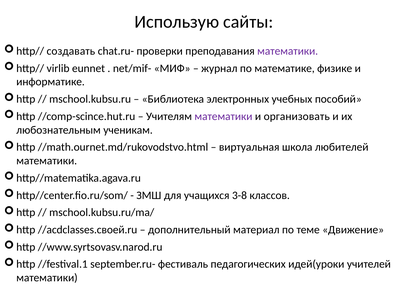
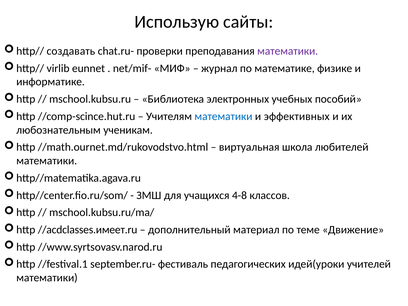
математики colour: purple -> blue (223, 116)
организовать: организовать -> эффективных (297, 116)
3-8: 3-8 -> 4-8 (239, 195)
//acdclasses.своей.ru: //acdclasses.своей.ru -> //acdclasses.имеет.ru (88, 230)
